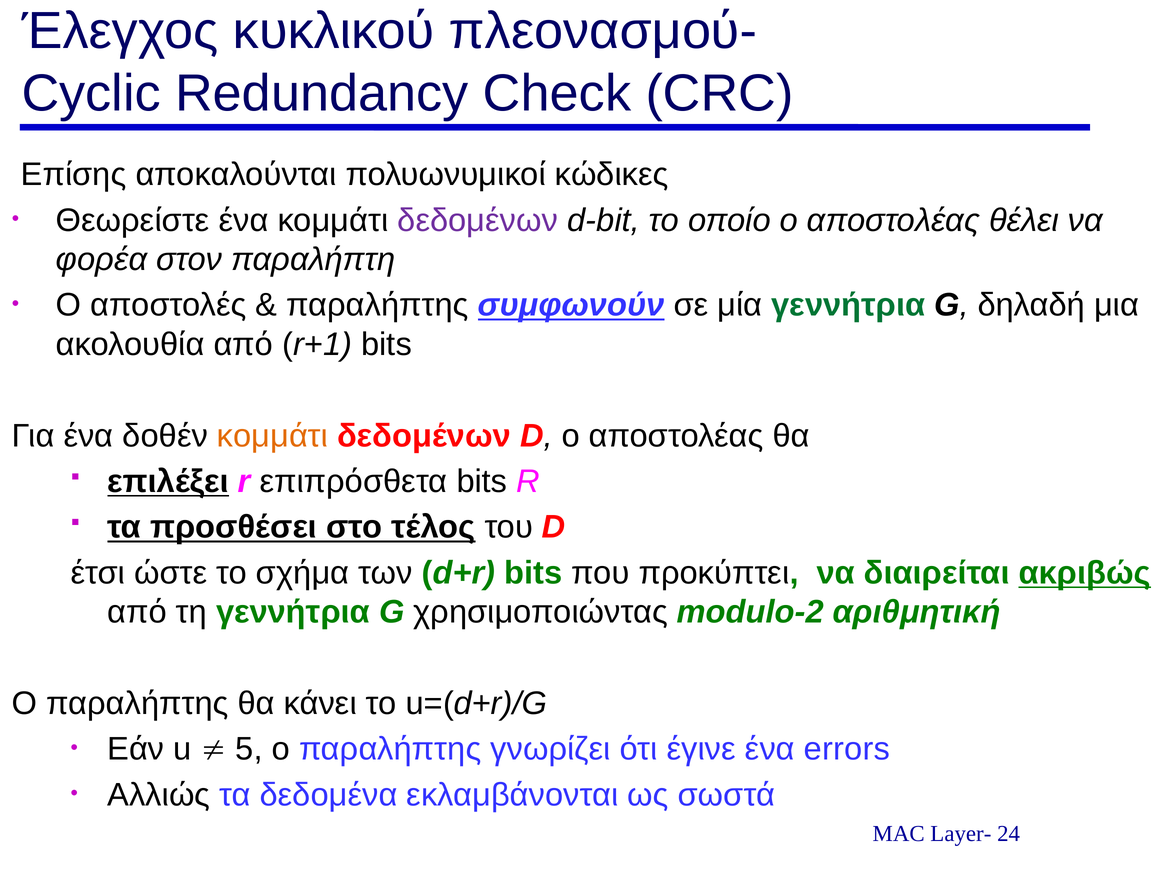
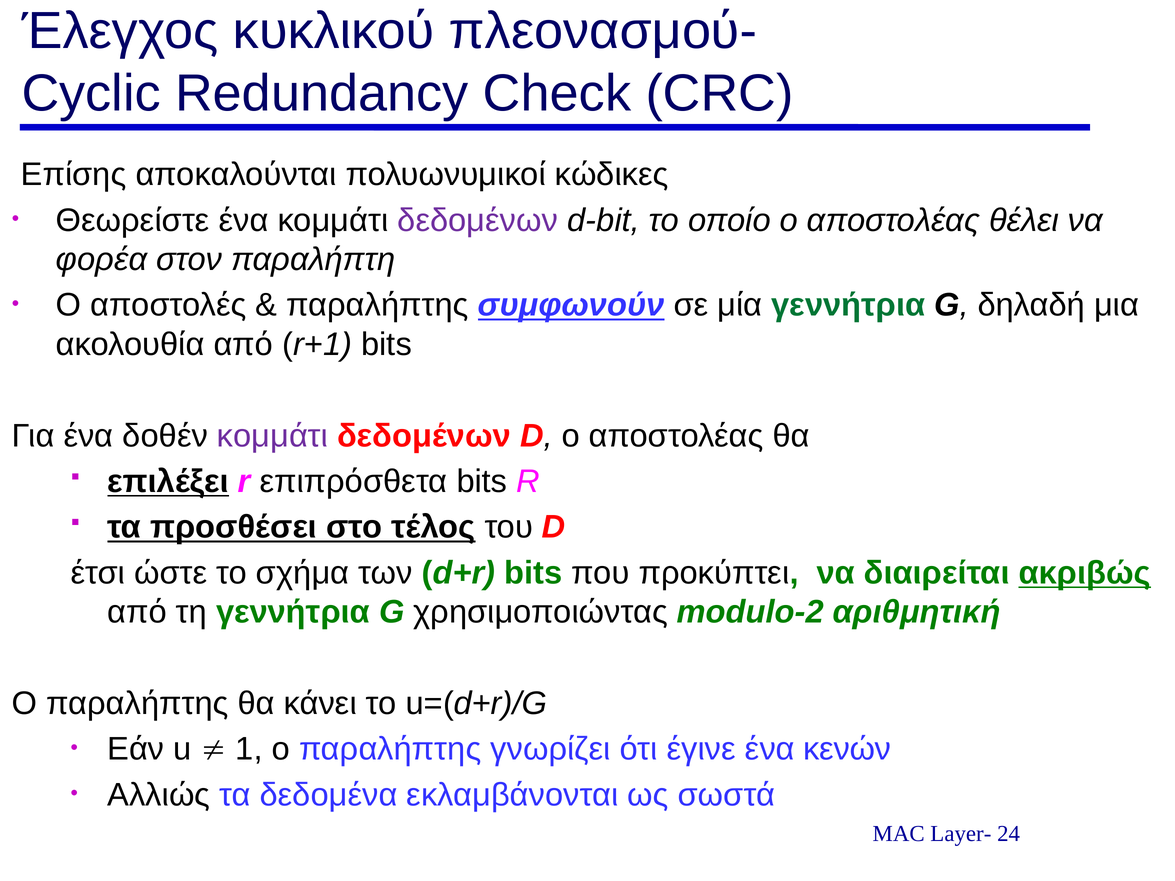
κομμάτι colour: orange -> purple (272, 436)
5: 5 -> 1 (249, 749)
errors: errors -> κενών (847, 749)
